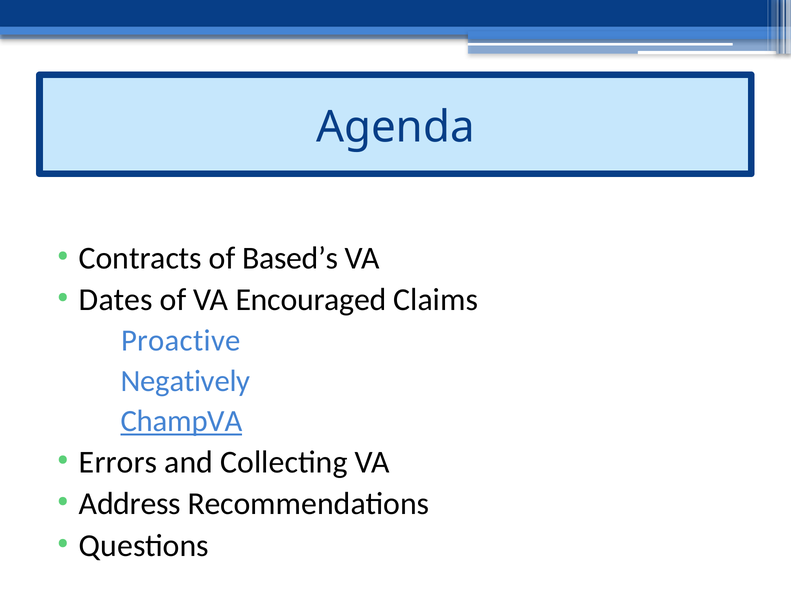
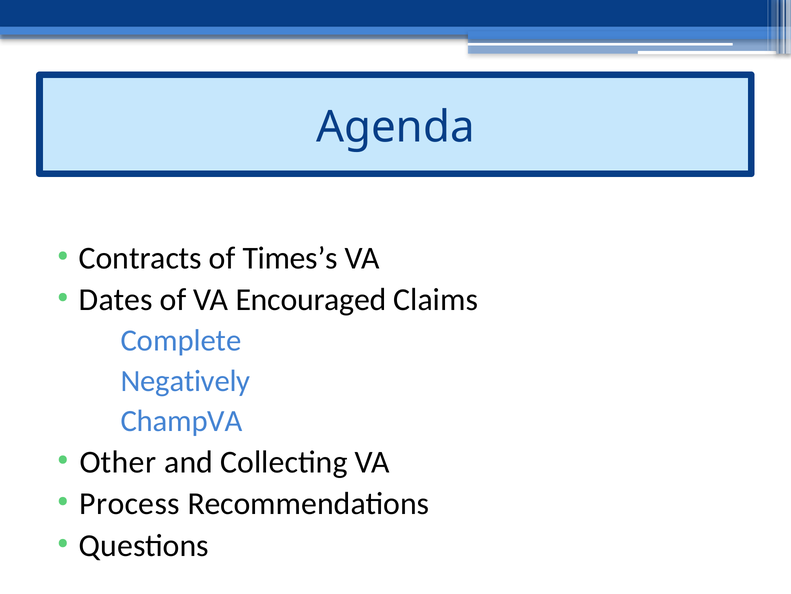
Based’s: Based’s -> Times’s (290, 258)
Proactive: Proactive -> Complete (181, 340)
ChampVA underline: present -> none (182, 421)
Errors: Errors -> Other (118, 462)
Address: Address -> Process (130, 503)
